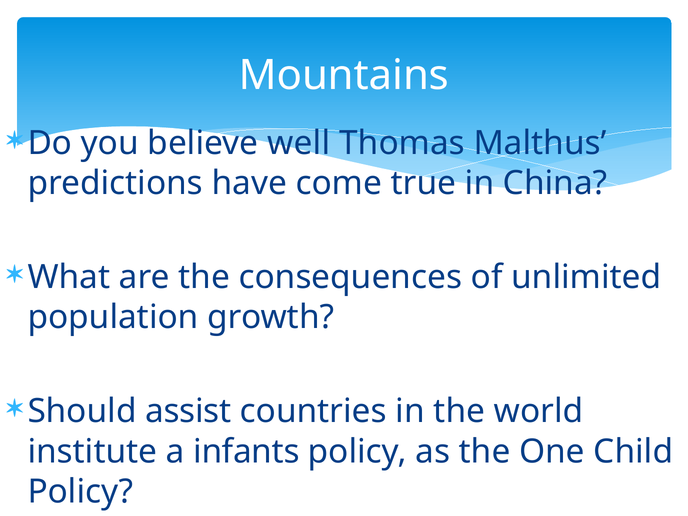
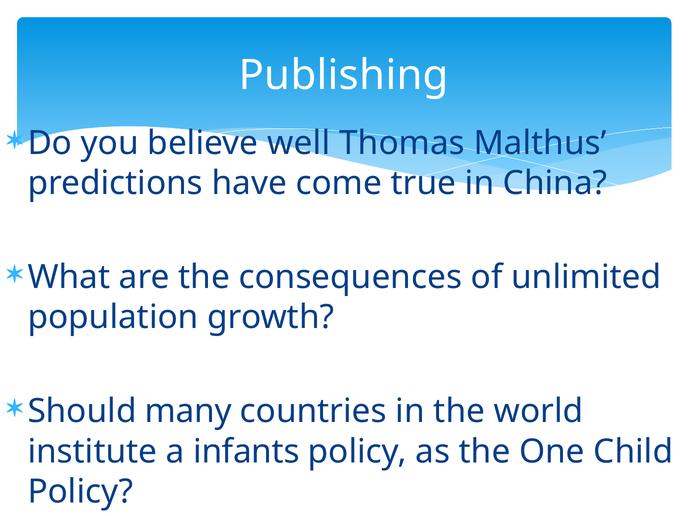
Mountains: Mountains -> Publishing (344, 76)
assist: assist -> many (188, 411)
